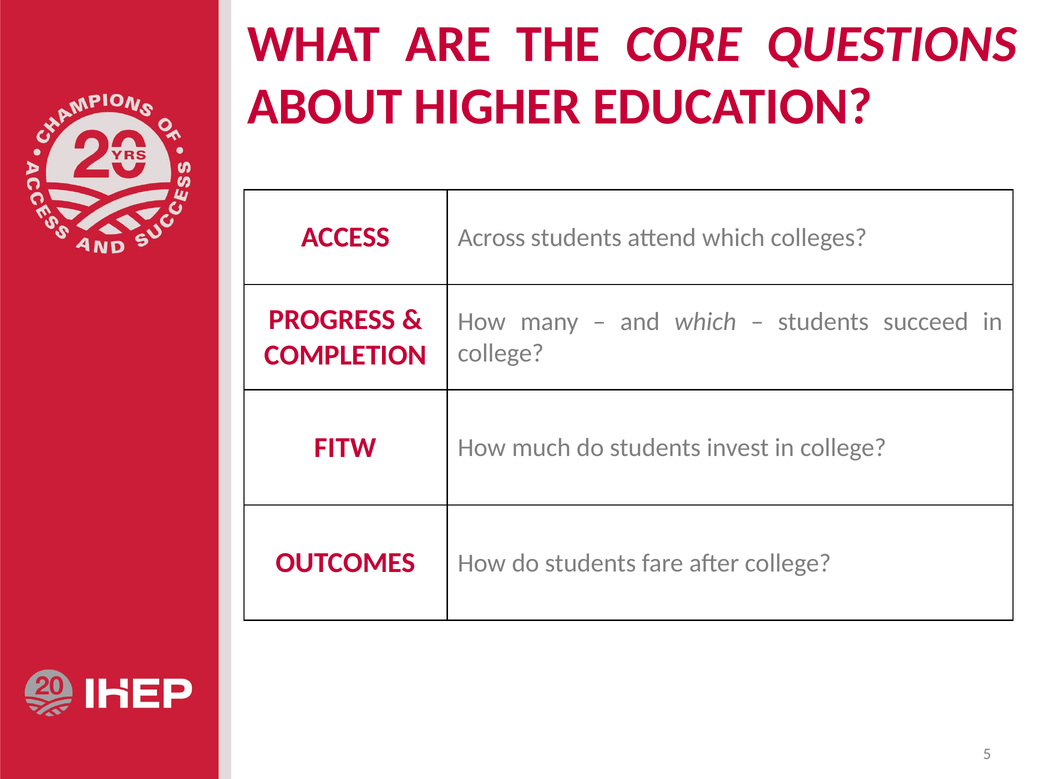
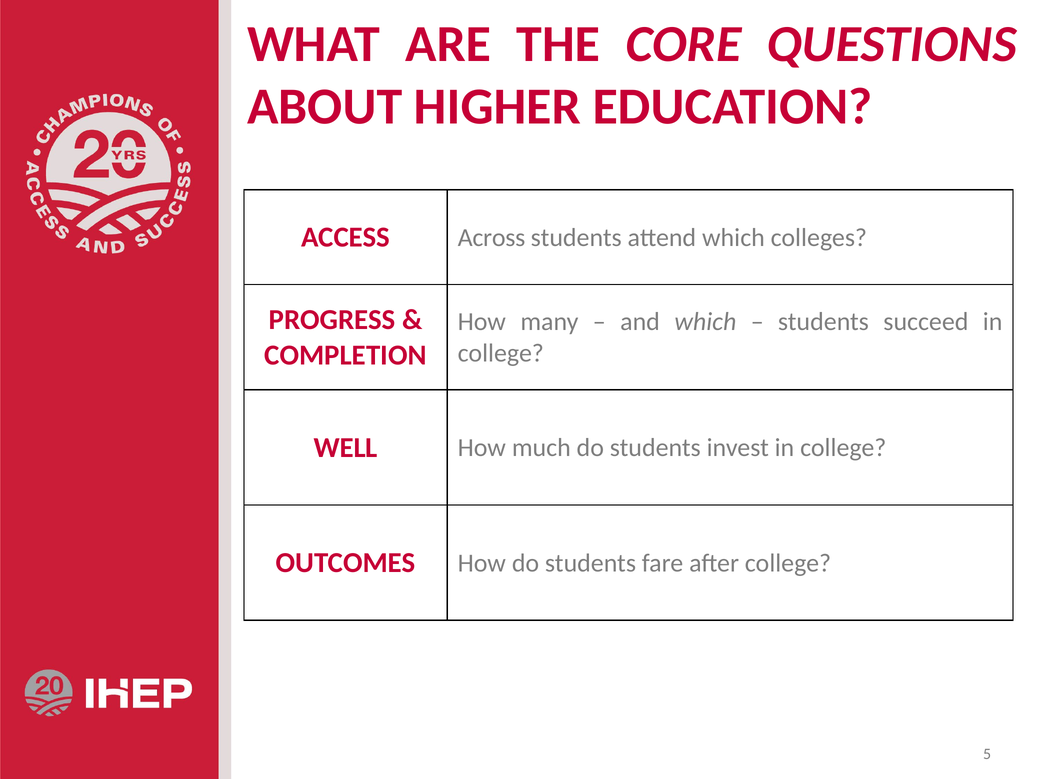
FITW: FITW -> WELL (346, 448)
